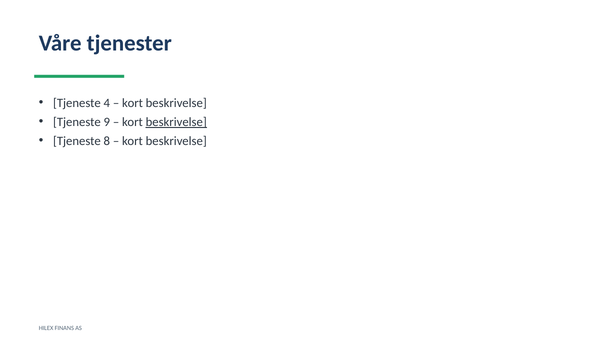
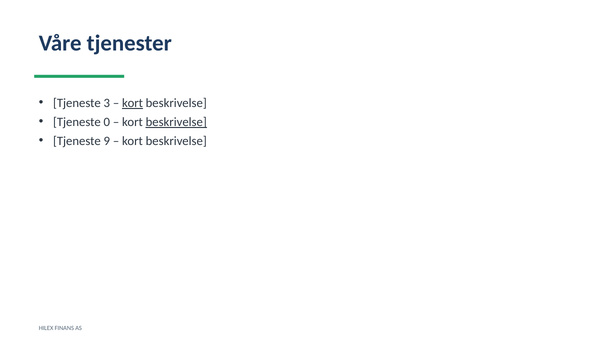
4: 4 -> 3 (107, 103)
kort underline: none -> present (132, 103)
9: 9 -> 0 (107, 122)
8: 8 -> 9 (107, 141)
